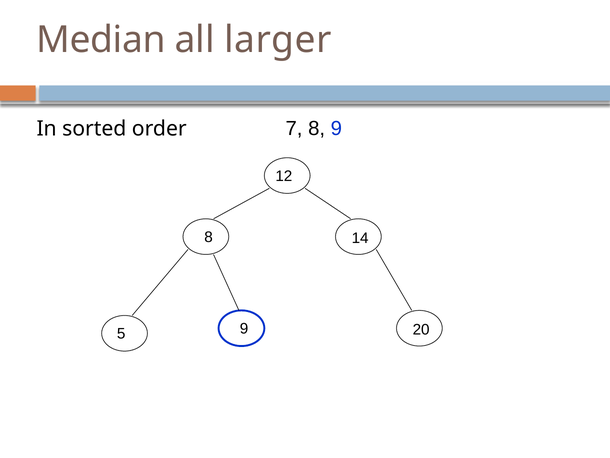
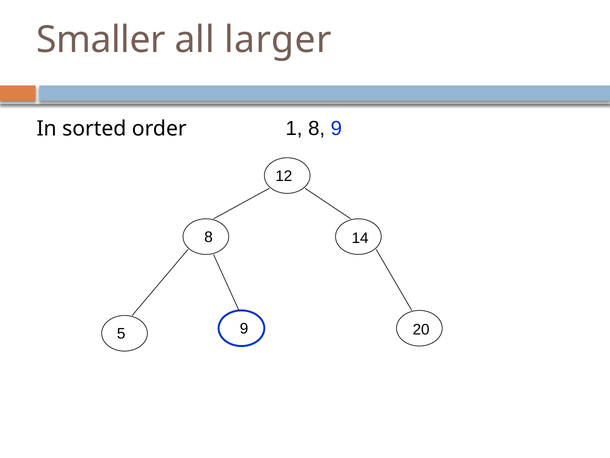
Median: Median -> Smaller (101, 40)
7: 7 -> 1 (294, 128)
